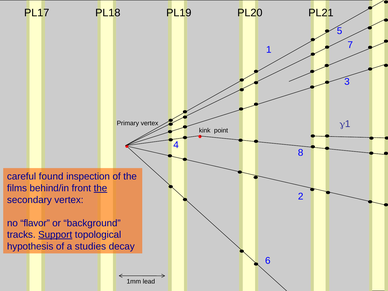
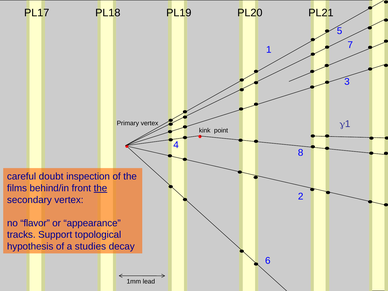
found: found -> doubt (51, 177)
background: background -> appearance (92, 223)
Support underline: present -> none (55, 235)
